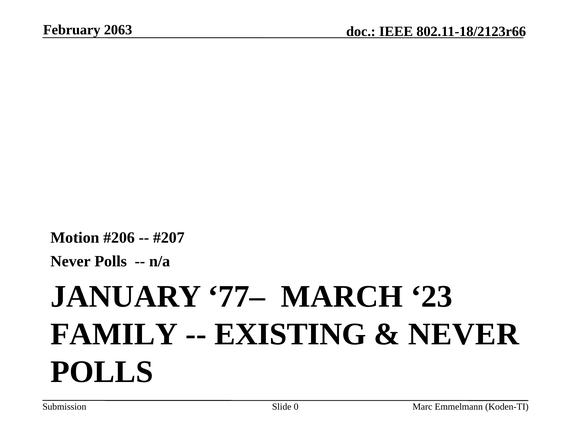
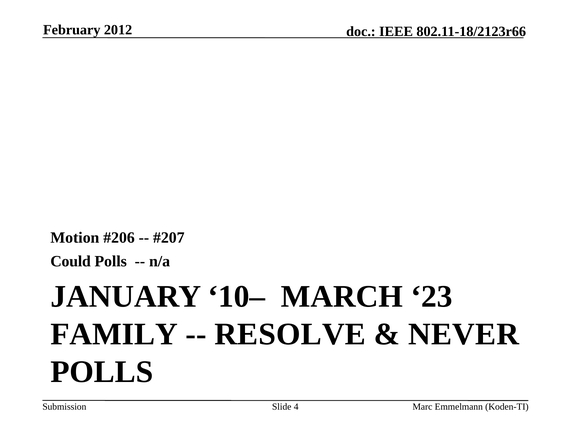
2063: 2063 -> 2012 (118, 30)
Never: Never -> Could (71, 262)
77–: 77– -> 10– (236, 297)
EXISTING: EXISTING -> RESOLVE (290, 334)
0: 0 -> 4 (296, 407)
